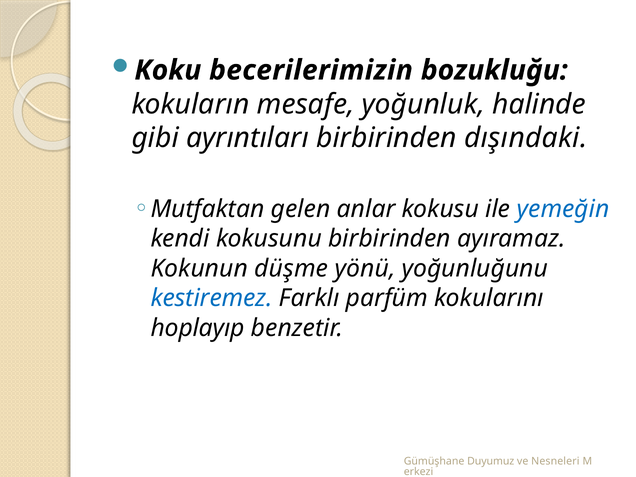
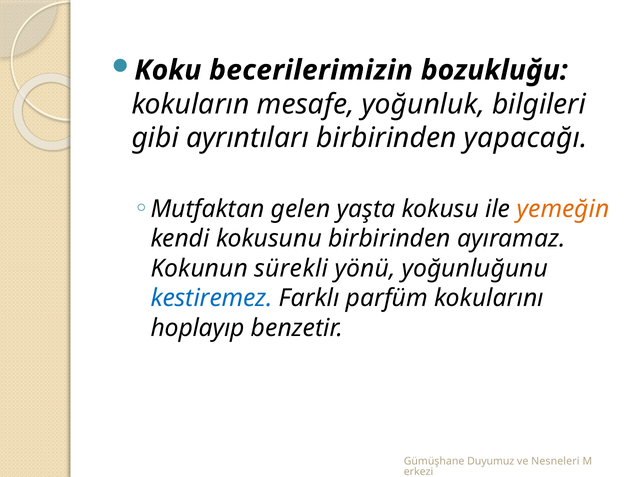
halinde: halinde -> bilgileri (539, 104)
dışındaki: dışındaki -> yapacağı (526, 138)
anlar: anlar -> yaşta (366, 209)
yemeğin colour: blue -> orange (563, 209)
düşme: düşme -> sürekli (291, 268)
